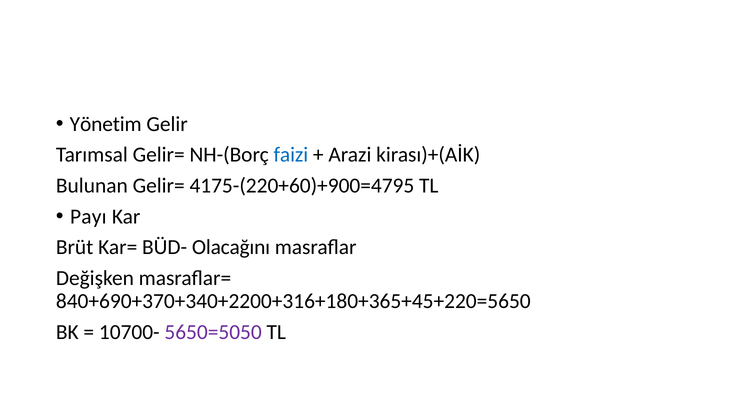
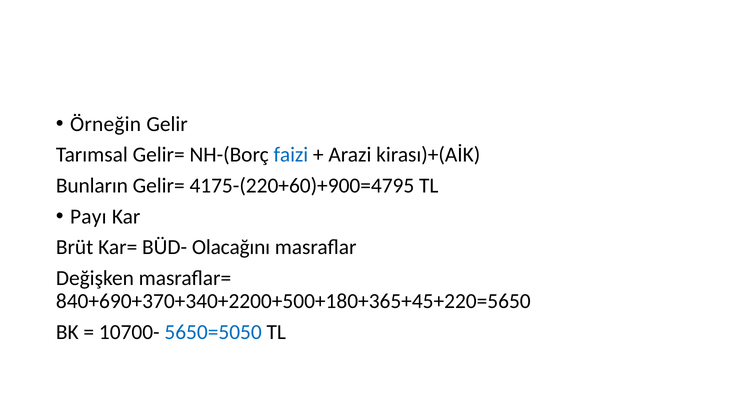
Yönetim: Yönetim -> Örneğin (106, 124)
Bulunan: Bulunan -> Bunların (92, 186)
840+690+370+340+2200+316+180+365+45+220=5650: 840+690+370+340+2200+316+180+365+45+220=5650 -> 840+690+370+340+2200+500+180+365+45+220=5650 (293, 301)
5650=5050 colour: purple -> blue (213, 332)
